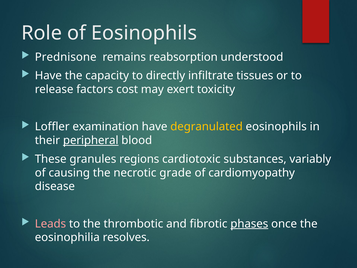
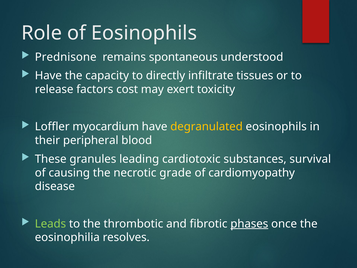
reabsorption: reabsorption -> spontaneous (183, 57)
examination: examination -> myocardium (106, 127)
peripheral underline: present -> none (91, 140)
regions: regions -> leading (139, 159)
variably: variably -> survival (310, 159)
Leads colour: pink -> light green (50, 224)
